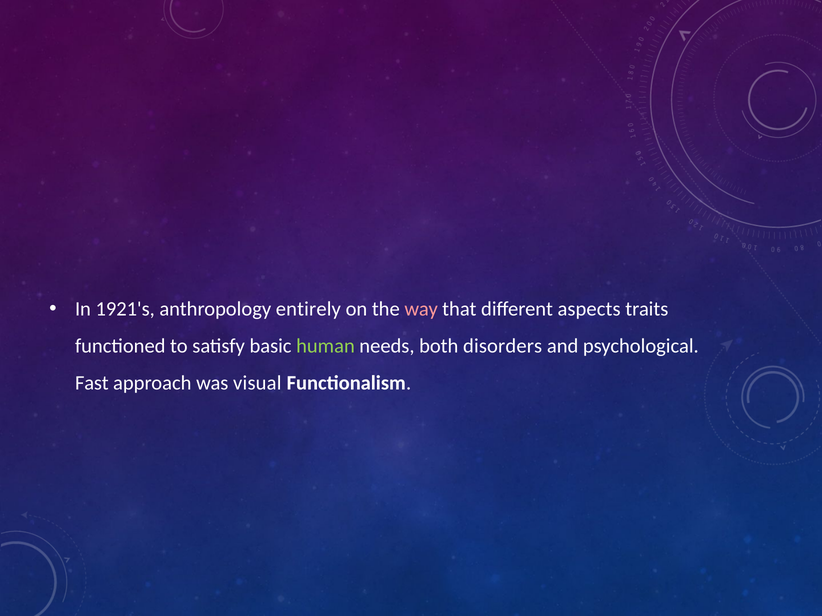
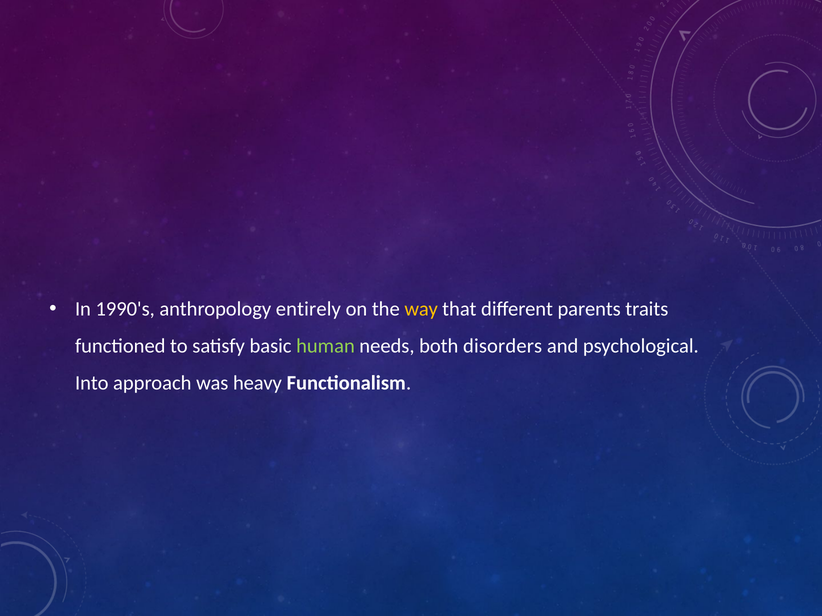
1921's: 1921's -> 1990's (125, 309)
way colour: pink -> yellow (421, 309)
aspects: aspects -> parents (589, 309)
Fast: Fast -> Into (92, 383)
visual: visual -> heavy (257, 383)
